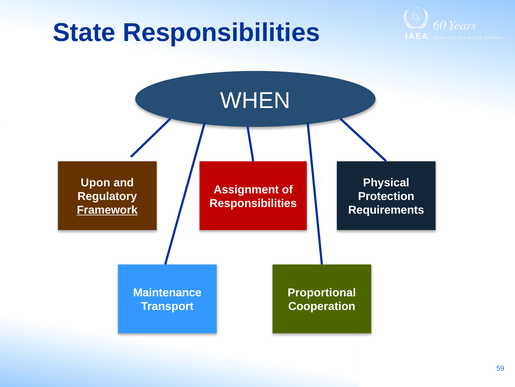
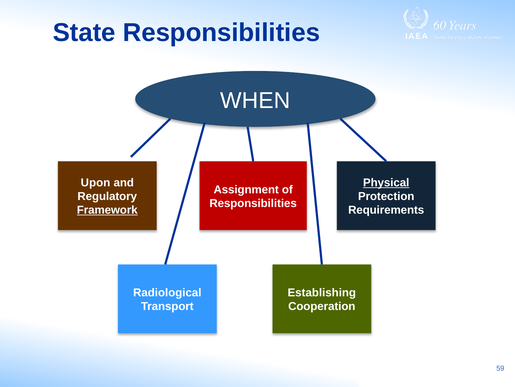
Physical underline: none -> present (386, 182)
Maintenance: Maintenance -> Radiological (167, 292)
Proportional: Proportional -> Establishing (322, 292)
